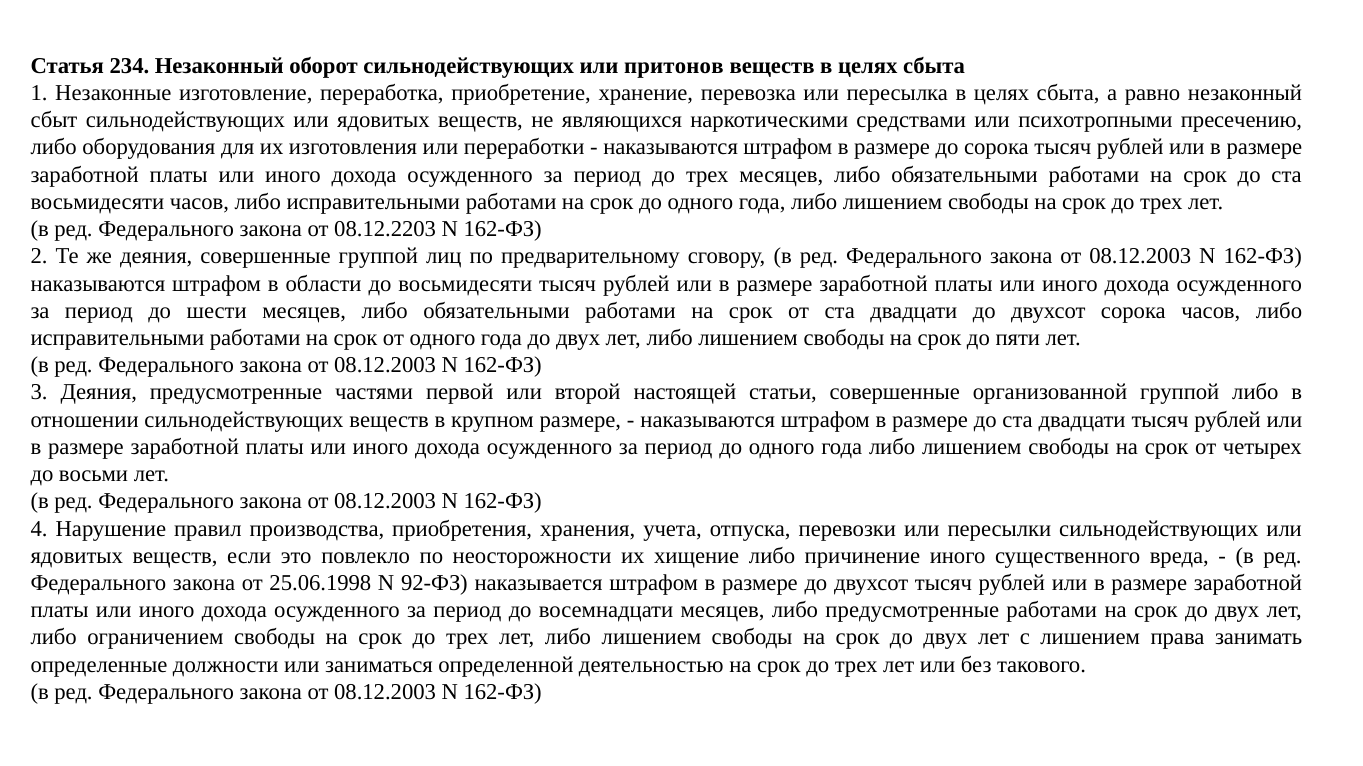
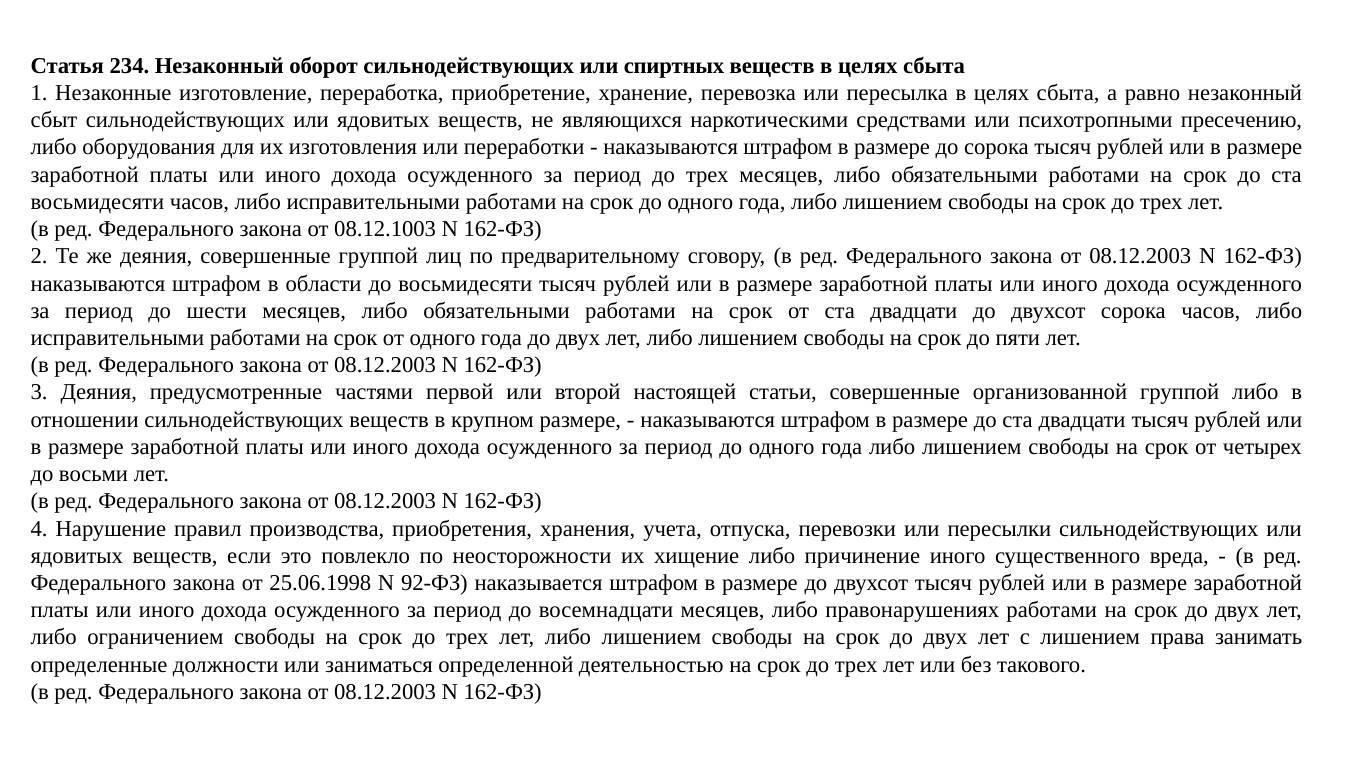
притонов: притонов -> спиртных (674, 66)
08.12.2203: 08.12.2203 -> 08.12.1003 (385, 229)
либо предусмотренные: предусмотренные -> правонарушениях (912, 611)
